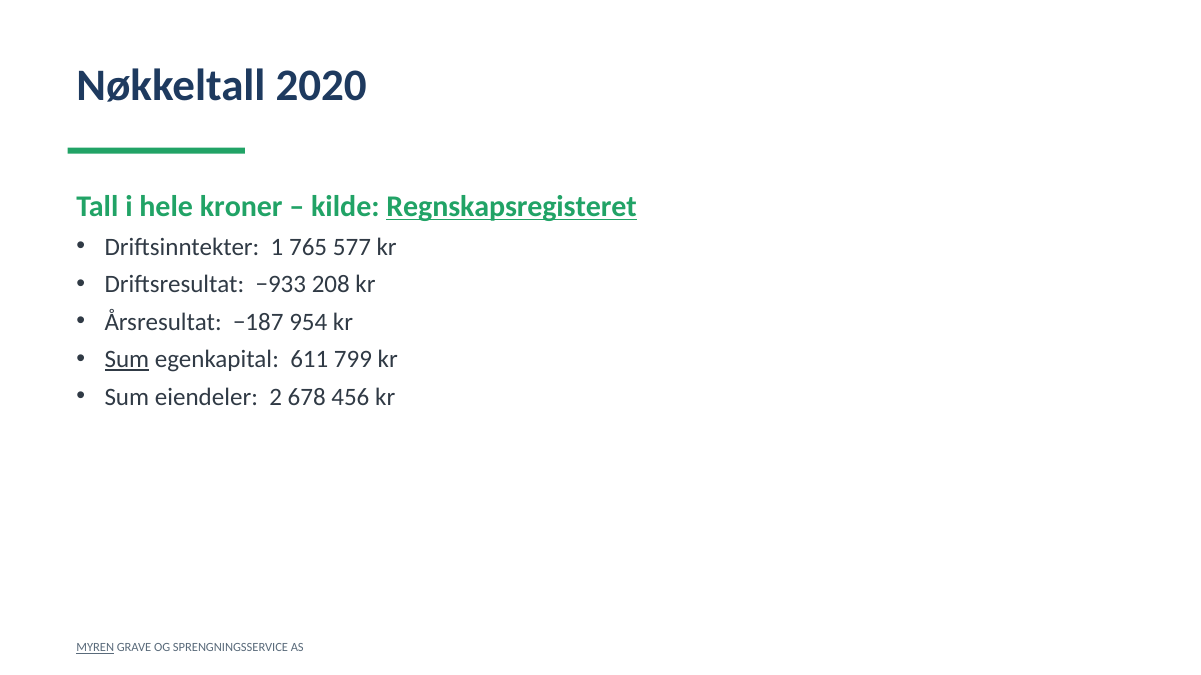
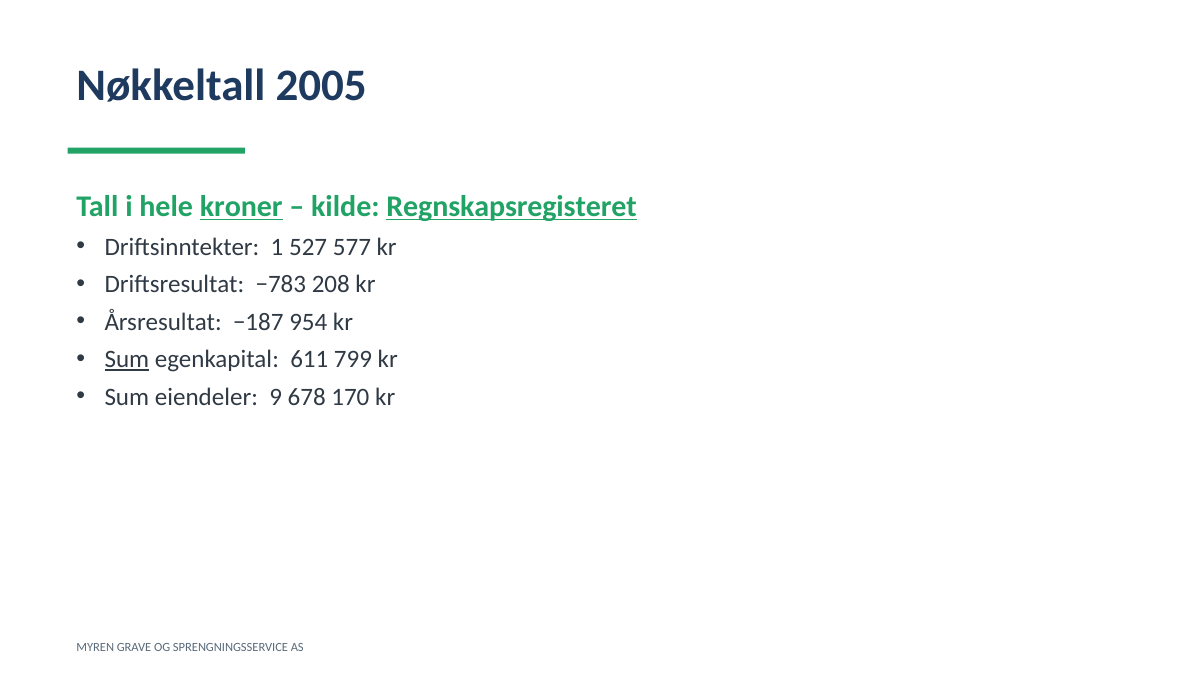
2020: 2020 -> 2005 (321, 86)
kroner underline: none -> present (241, 207)
765: 765 -> 527 (308, 247)
−933: −933 -> −783 (281, 285)
2: 2 -> 9 (276, 397)
456: 456 -> 170 (350, 397)
MYREN underline: present -> none (95, 648)
